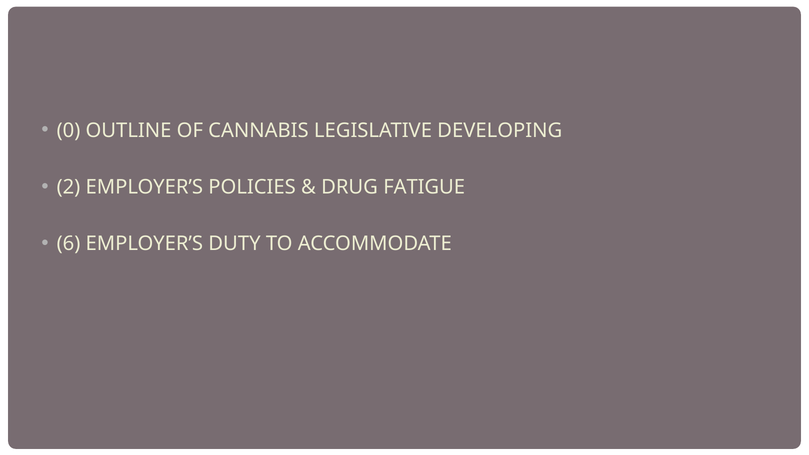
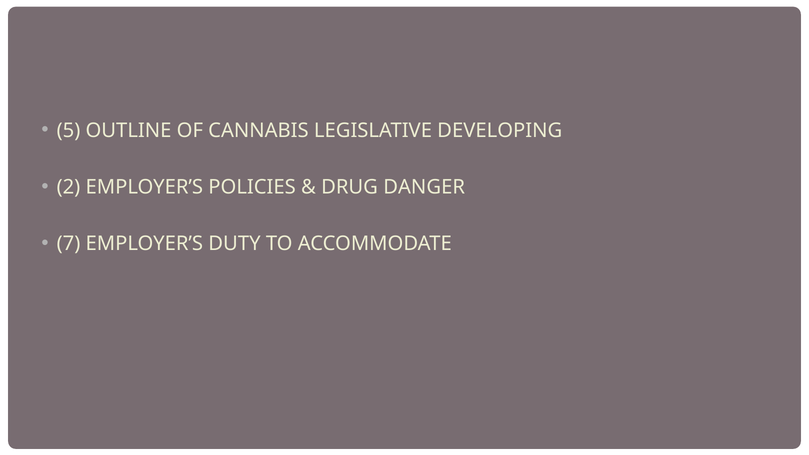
0: 0 -> 5 (68, 130)
FATIGUE: FATIGUE -> DANGER (424, 187)
6: 6 -> 7 (68, 244)
